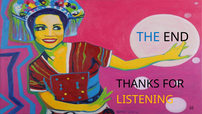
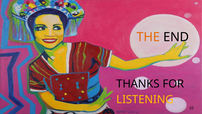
THE colour: blue -> orange (148, 37)
